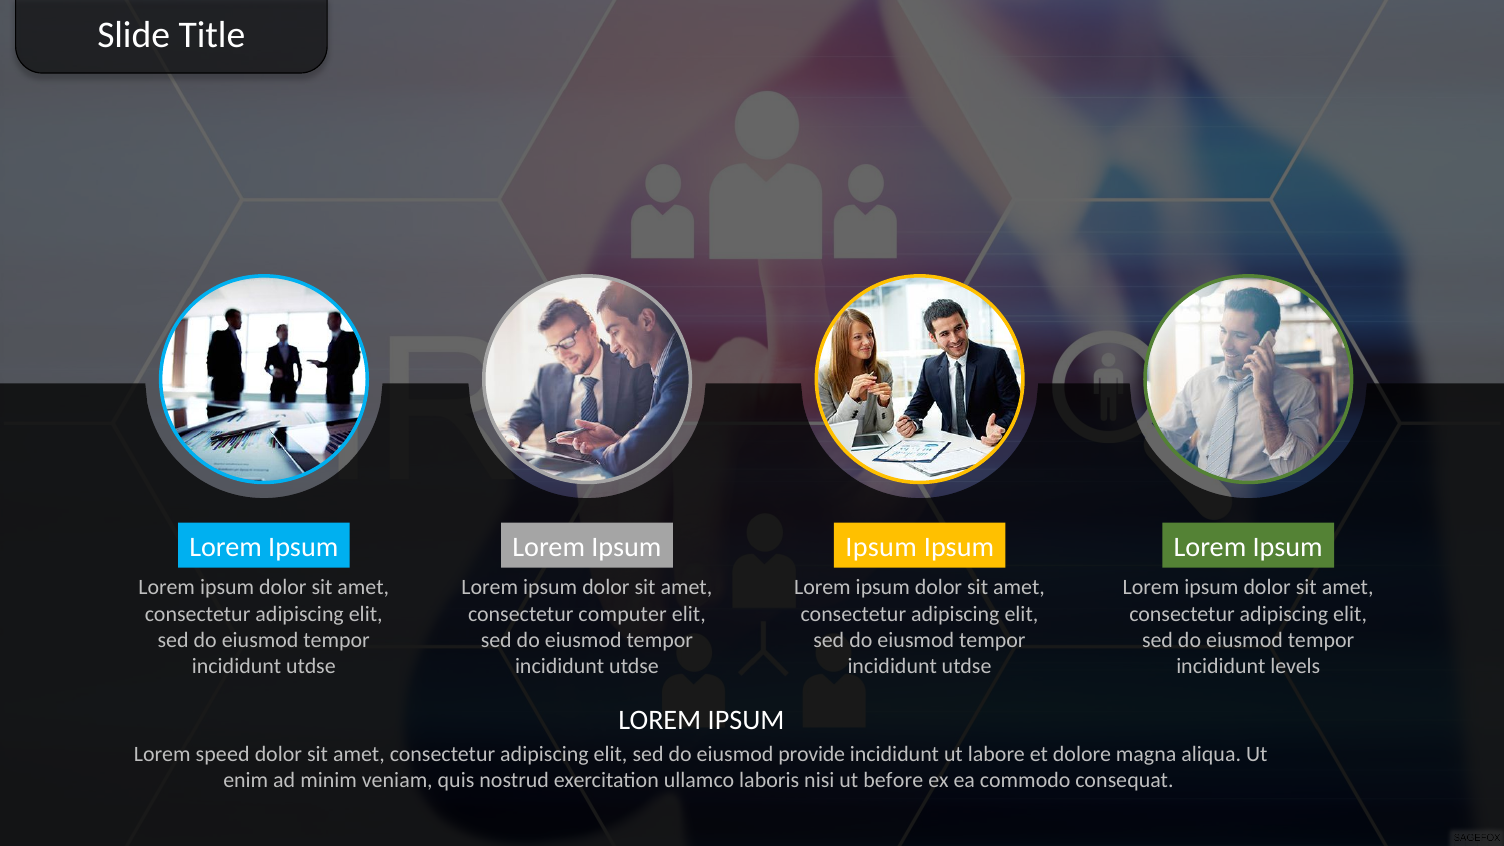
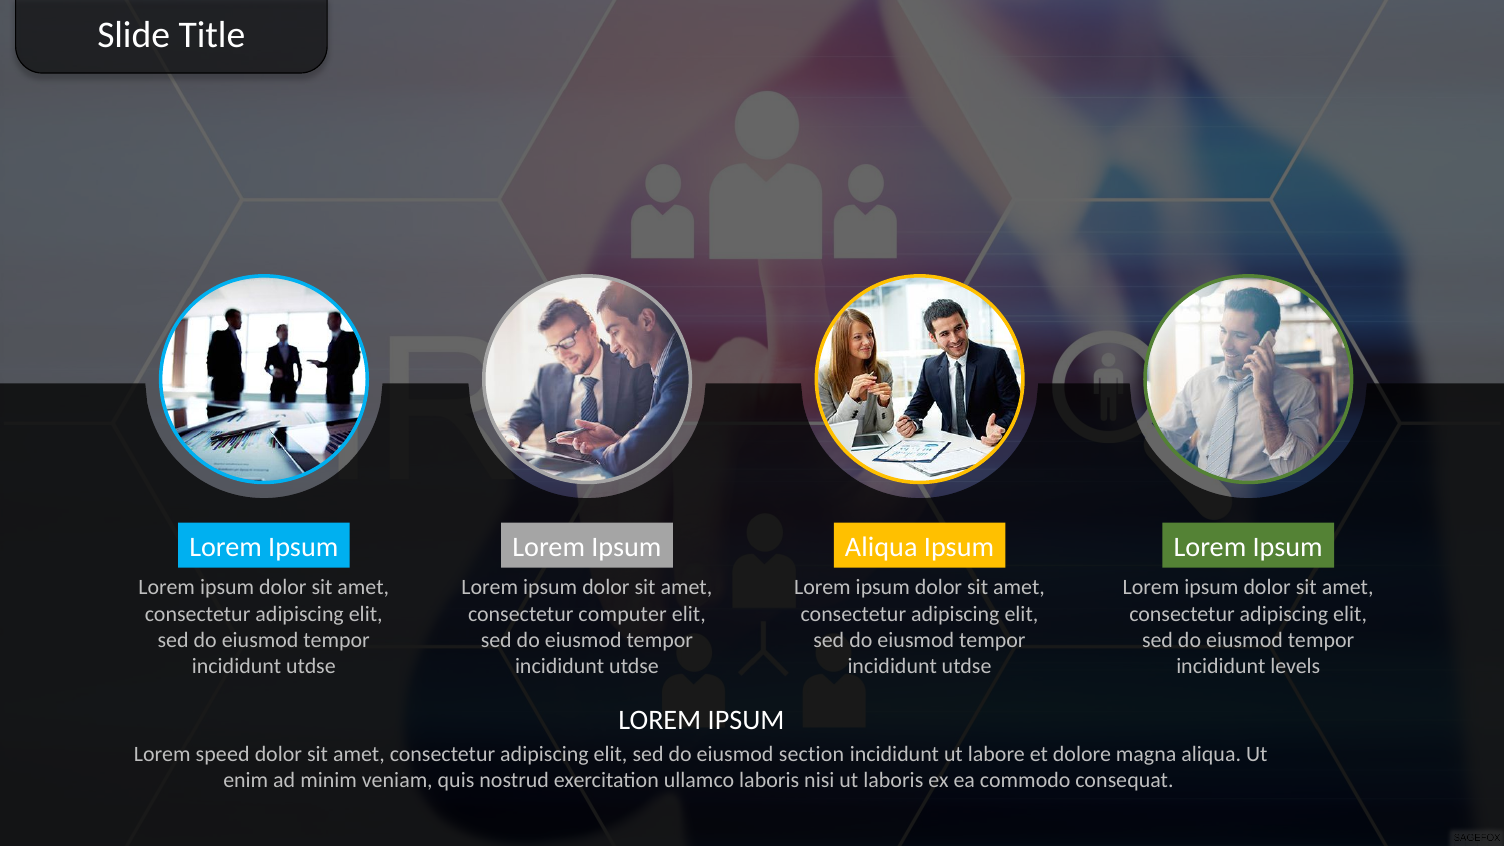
Ipsum: Ipsum -> Aliqua (881, 547)
provide: provide -> section (812, 754)
ut before: before -> laboris (893, 781)
